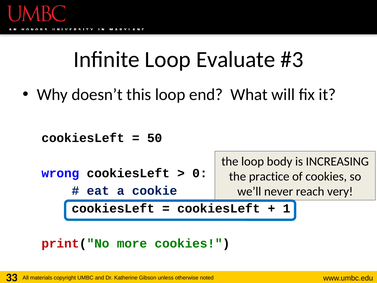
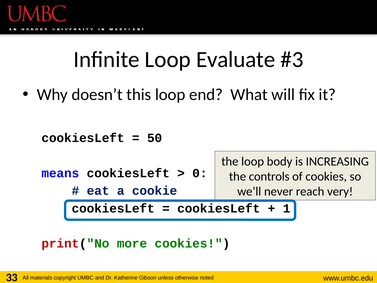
wrong: wrong -> means (60, 173)
practice: practice -> controls (269, 176)
